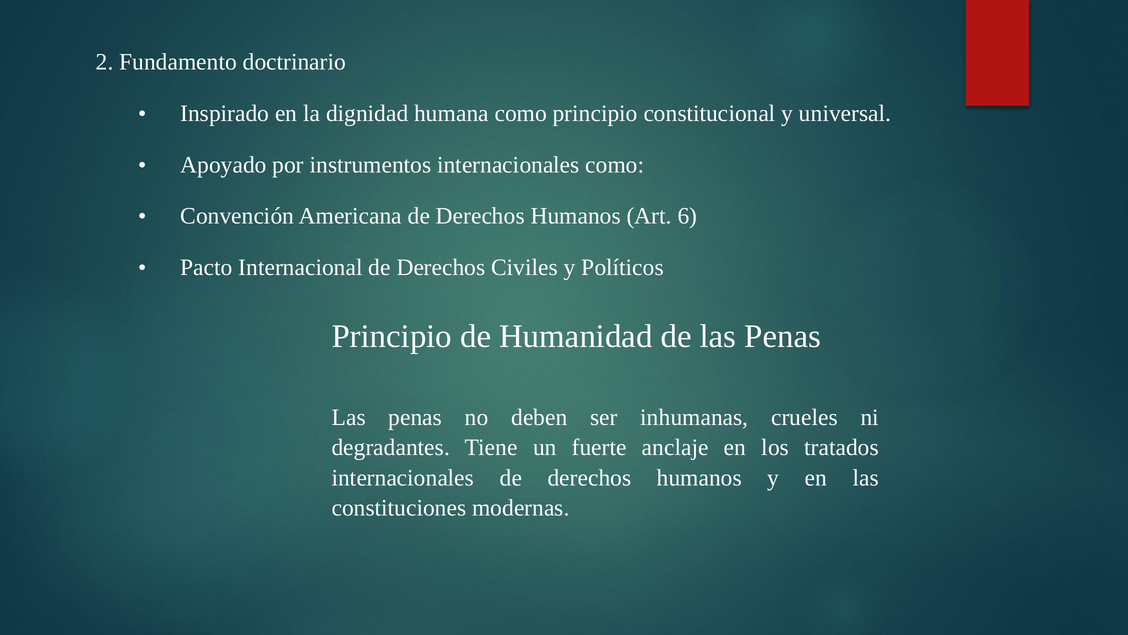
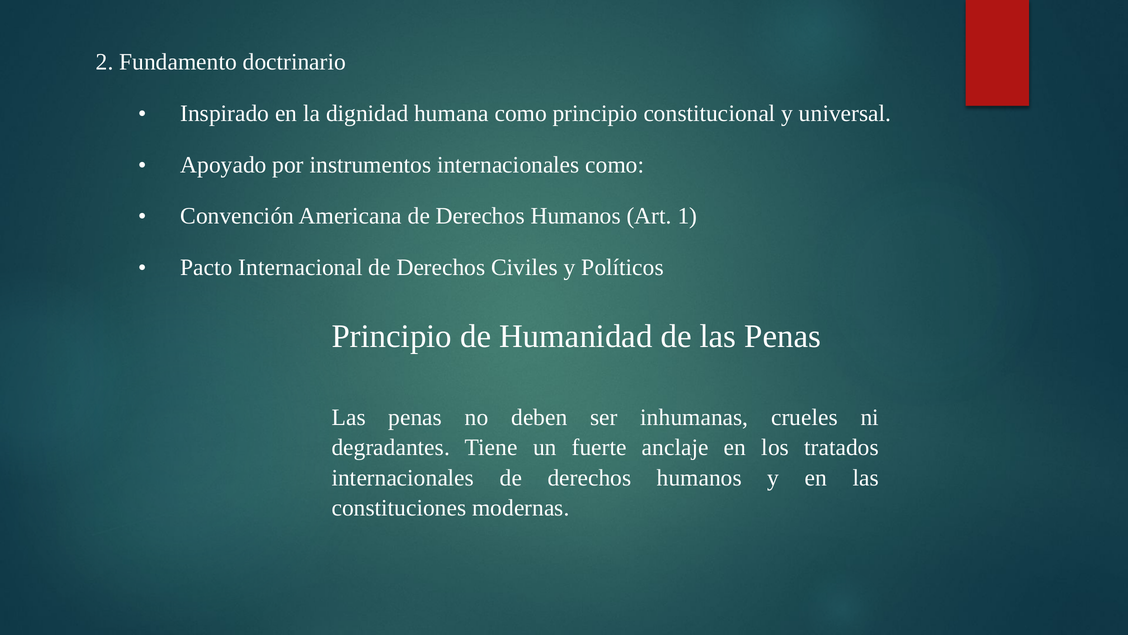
6: 6 -> 1 (687, 216)
